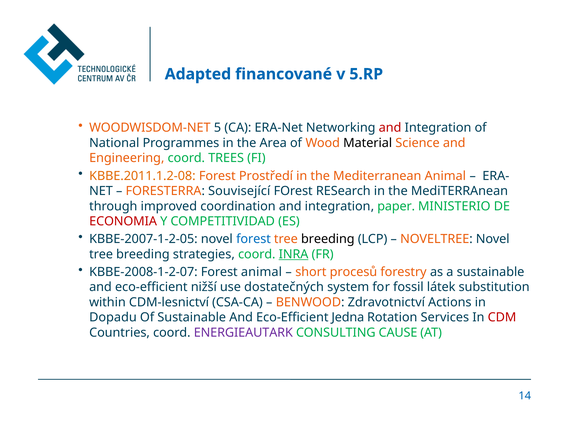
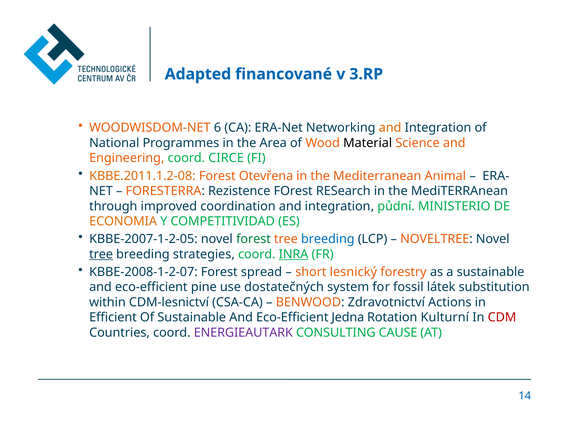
5.RP: 5.RP -> 3.RP (366, 74)
5: 5 -> 6 (218, 128)
and colour: red -> orange (390, 128)
TREES: TREES -> CIRCE (226, 158)
Prostředí: Prostředí -> Otevřena (266, 176)
Související: Související -> Rezistence (239, 191)
paper: paper -> půdní (396, 206)
ECONOMIA colour: red -> orange (123, 221)
forest colour: blue -> green (254, 239)
breeding colour: black -> blue (328, 239)
tree underline: none -> present (101, 254)
Forest animal: animal -> spread (262, 272)
procesů: procesů -> lesnický (353, 272)
nižší: nižší -> pine (204, 287)
Dopadu: Dopadu -> Efficient (113, 317)
Services: Services -> Kulturní (445, 317)
